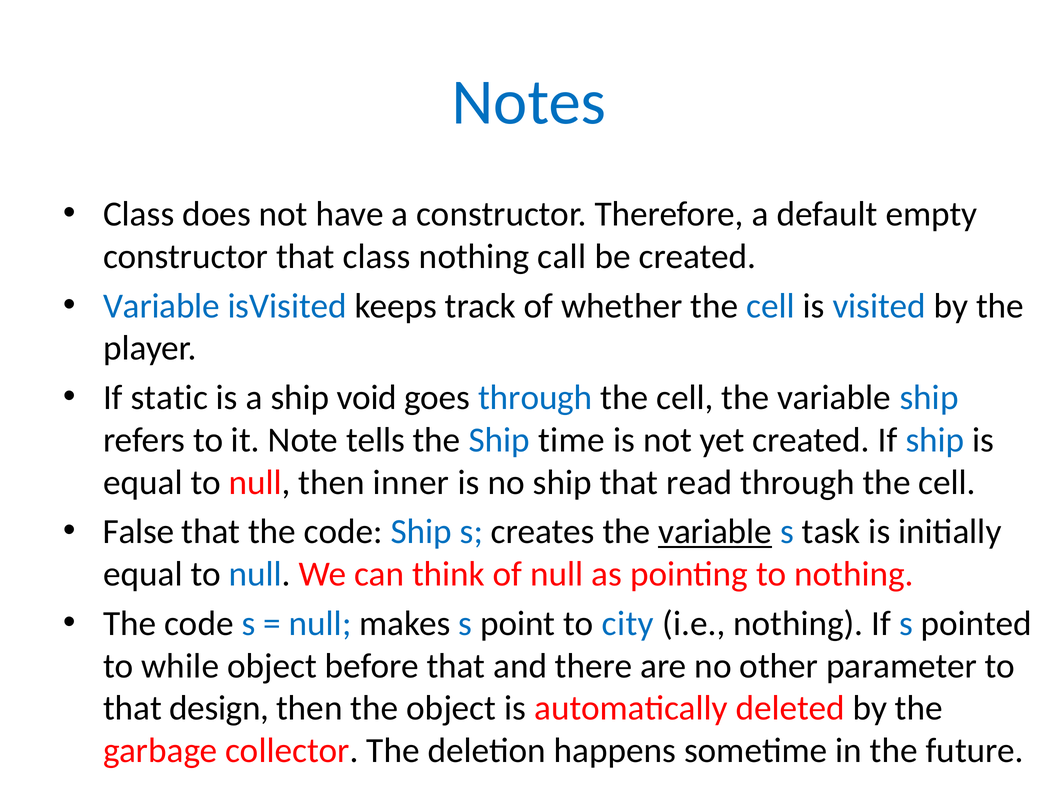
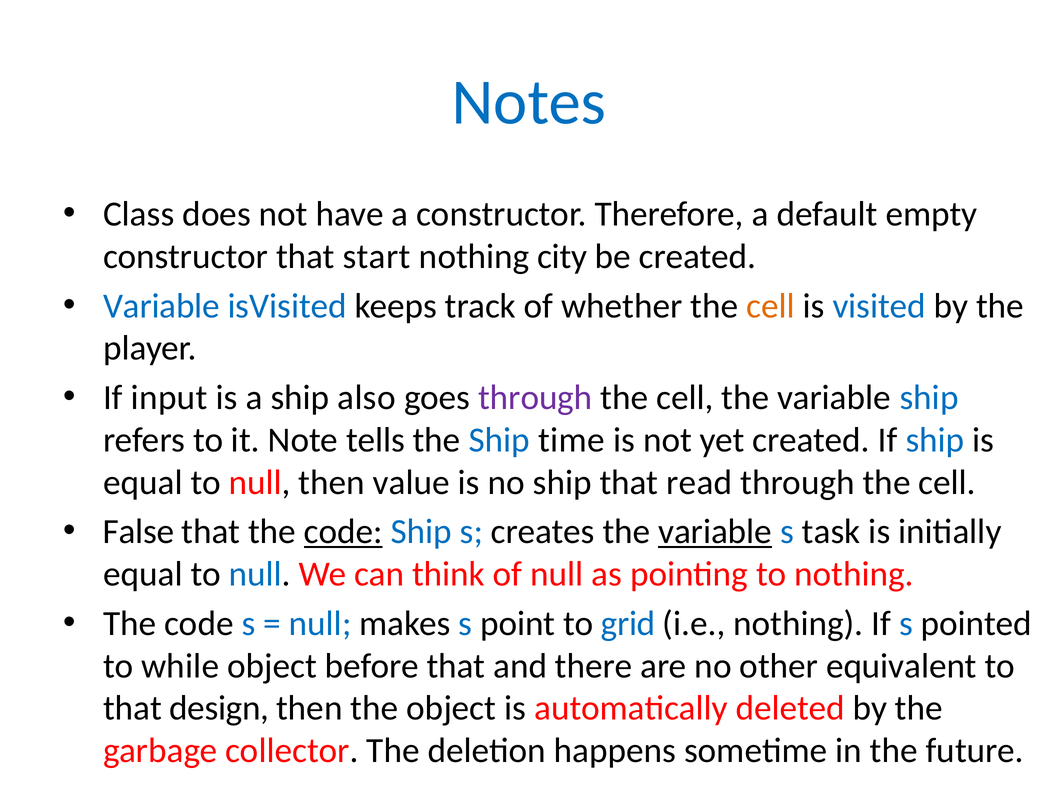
that class: class -> start (377, 256)
call: call -> city (562, 256)
cell colour: blue -> orange (770, 306)
static: static -> input (169, 397)
void: void -> also (366, 397)
through colour: blue -> purple (535, 397)
inner: inner -> value (411, 482)
code underline: none -> present (343, 531)
city: city -> grid (628, 623)
parameter: parameter -> equivalent (901, 665)
